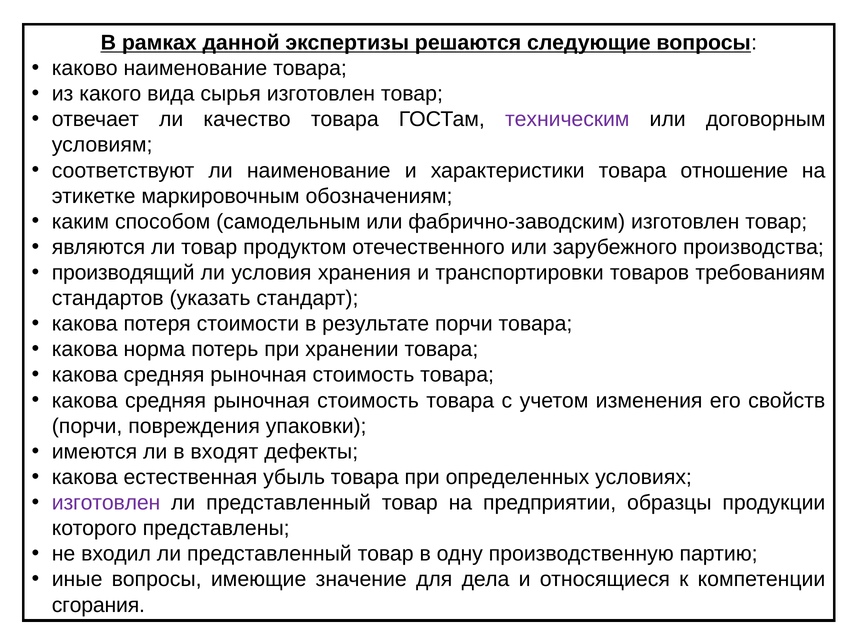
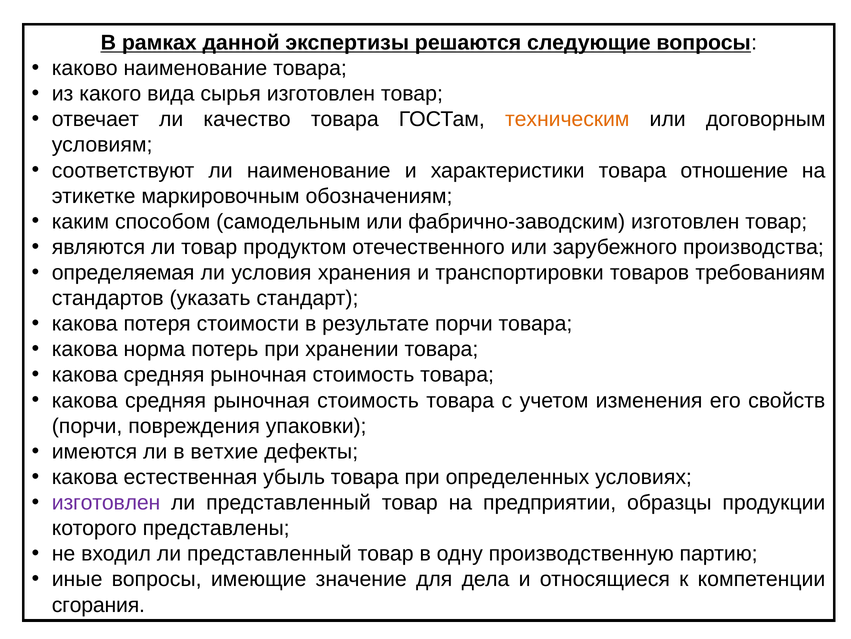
техническим colour: purple -> orange (567, 119)
производящий: производящий -> определяемая (123, 272)
входят: входят -> ветхие (224, 451)
